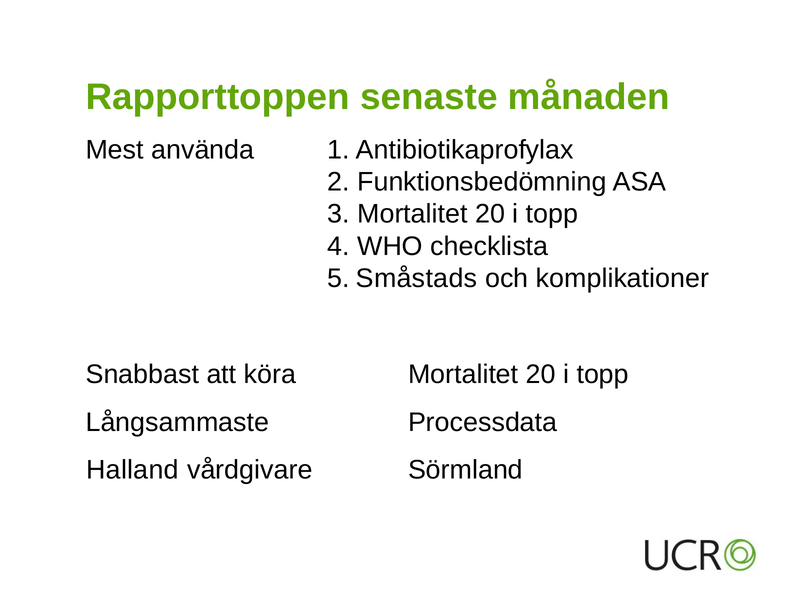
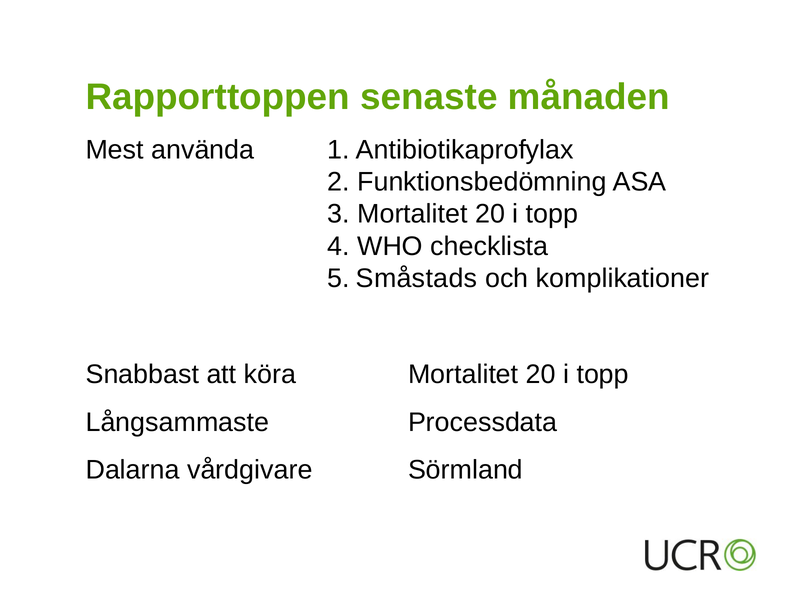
Halland: Halland -> Dalarna (133, 470)
